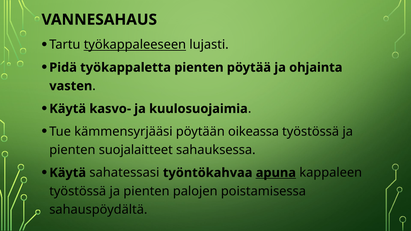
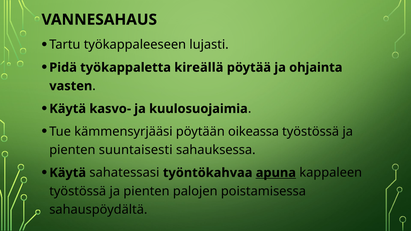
työkappaleeseen underline: present -> none (135, 45)
työkappaletta pienten: pienten -> kireällä (199, 68)
suojalaitteet: suojalaitteet -> suuntaisesti (136, 150)
